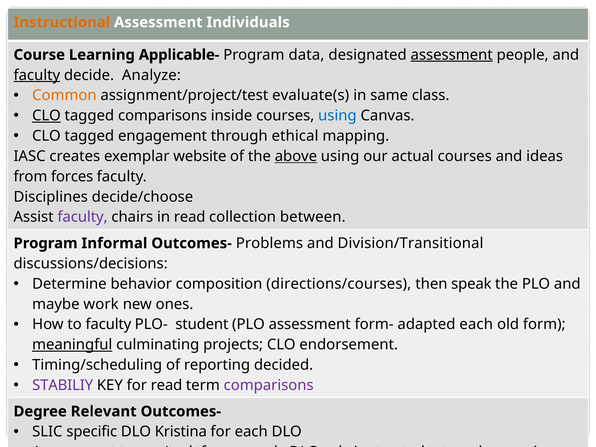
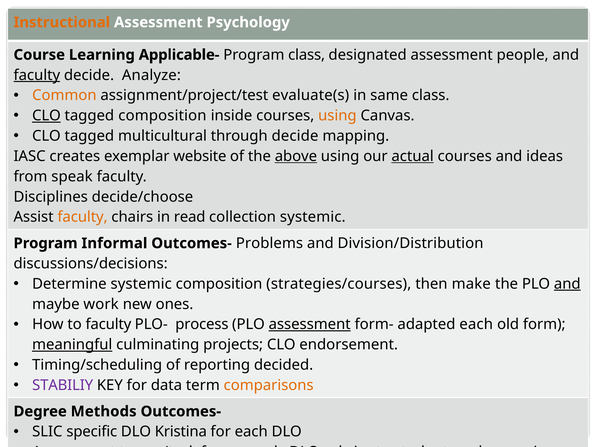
Individuals: Individuals -> Psychology (248, 22)
Program data: data -> class (307, 55)
assessment underline: present -> none (452, 55)
tagged comparisons: comparisons -> composition (162, 116)
using colour: blue -> orange (337, 116)
engagement: engagement -> multicultural (162, 136)
through ethical: ethical -> decide (295, 136)
actual underline: none -> present (413, 156)
from forces: forces -> speak (72, 176)
faculty colour: purple -> orange (83, 217)
collection between: between -> systemic (313, 217)
Division/Transitional: Division/Transitional -> Division/Distribution (411, 243)
Determine behavior: behavior -> systemic (141, 284)
directions/courses: directions/courses -> strategies/courses (339, 284)
speak: speak -> make (471, 284)
and underline: none -> present (567, 284)
PLO- student: student -> process (202, 324)
assessment underline: none -> present (310, 324)
for read: read -> data (166, 385)
comparisons colour: purple -> orange (269, 385)
Relevant: Relevant -> Methods (104, 411)
